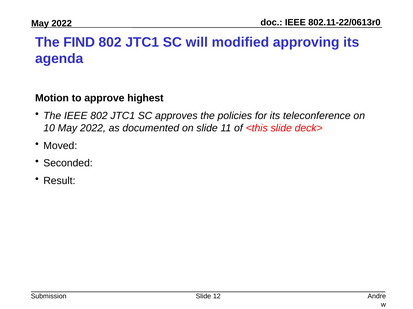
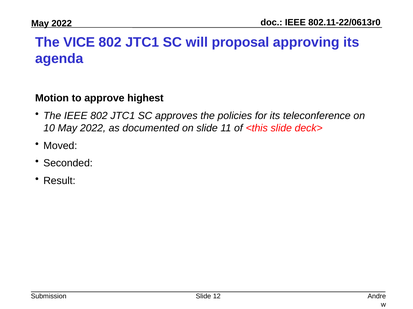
FIND: FIND -> VICE (79, 42)
modified: modified -> proposal (240, 42)
